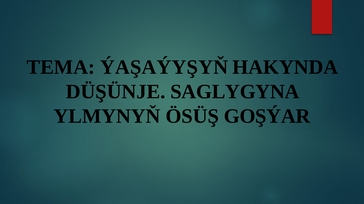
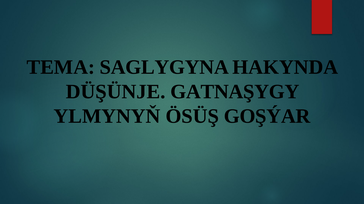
ÝAŞAÝYŞYŇ: ÝAŞAÝYŞYŇ -> SAGLYGYNA (164, 67)
SAGLYGYNA: SAGLYGYNA -> GATNAŞYGY (235, 92)
